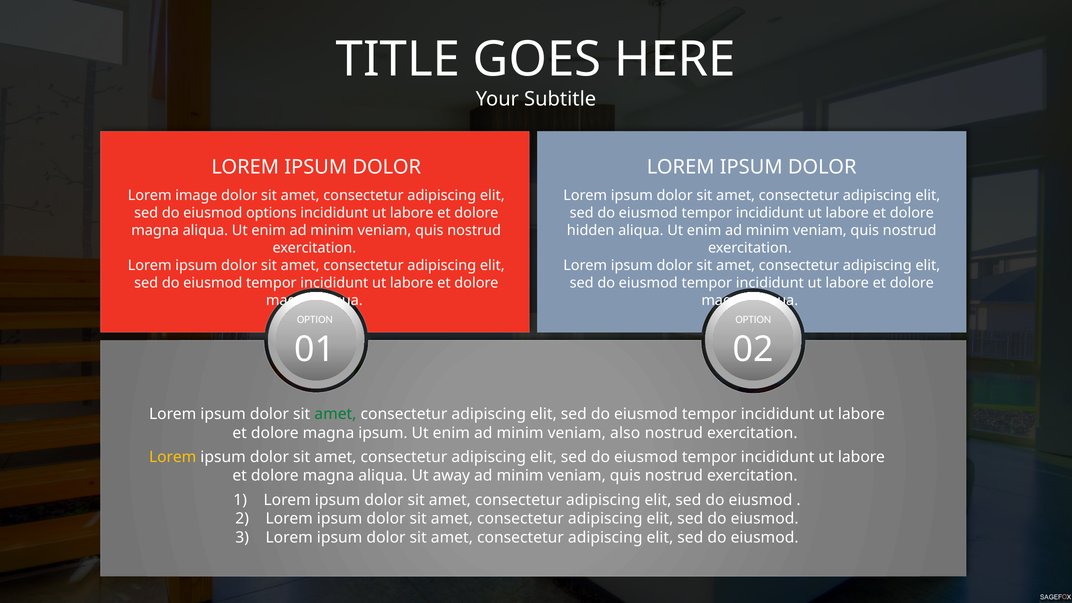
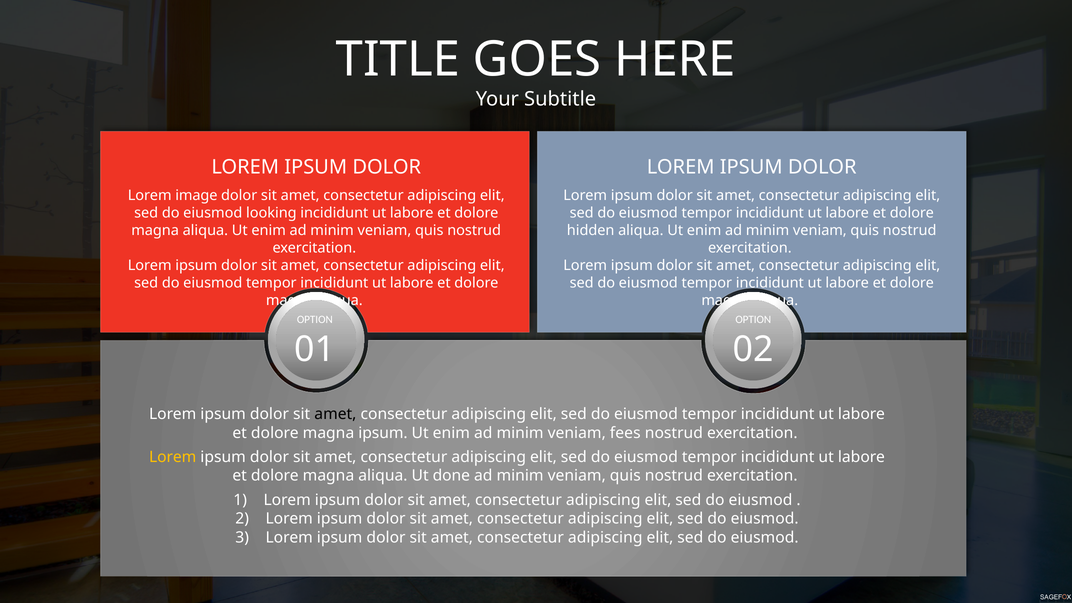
options: options -> looking (271, 213)
amet colour: green -> black (335, 414)
also: also -> fees (625, 433)
away: away -> done (451, 476)
